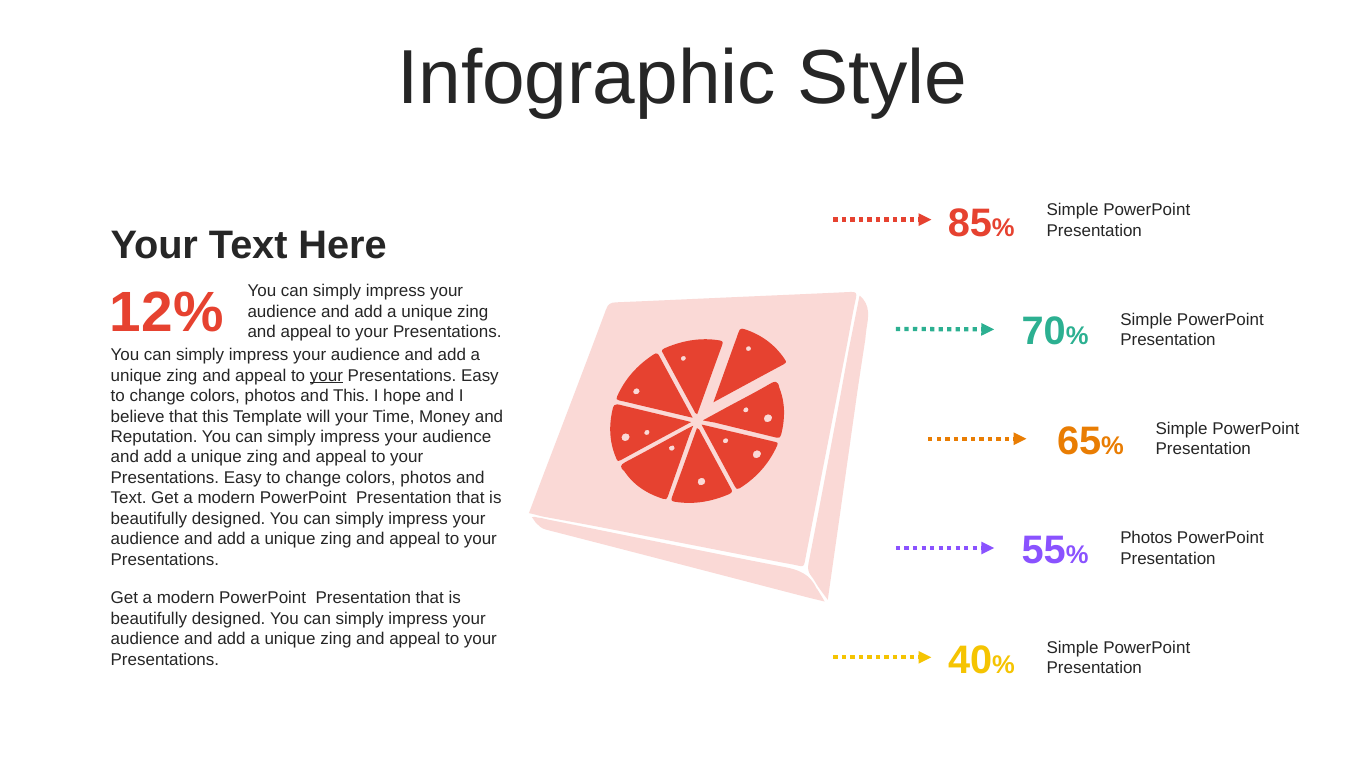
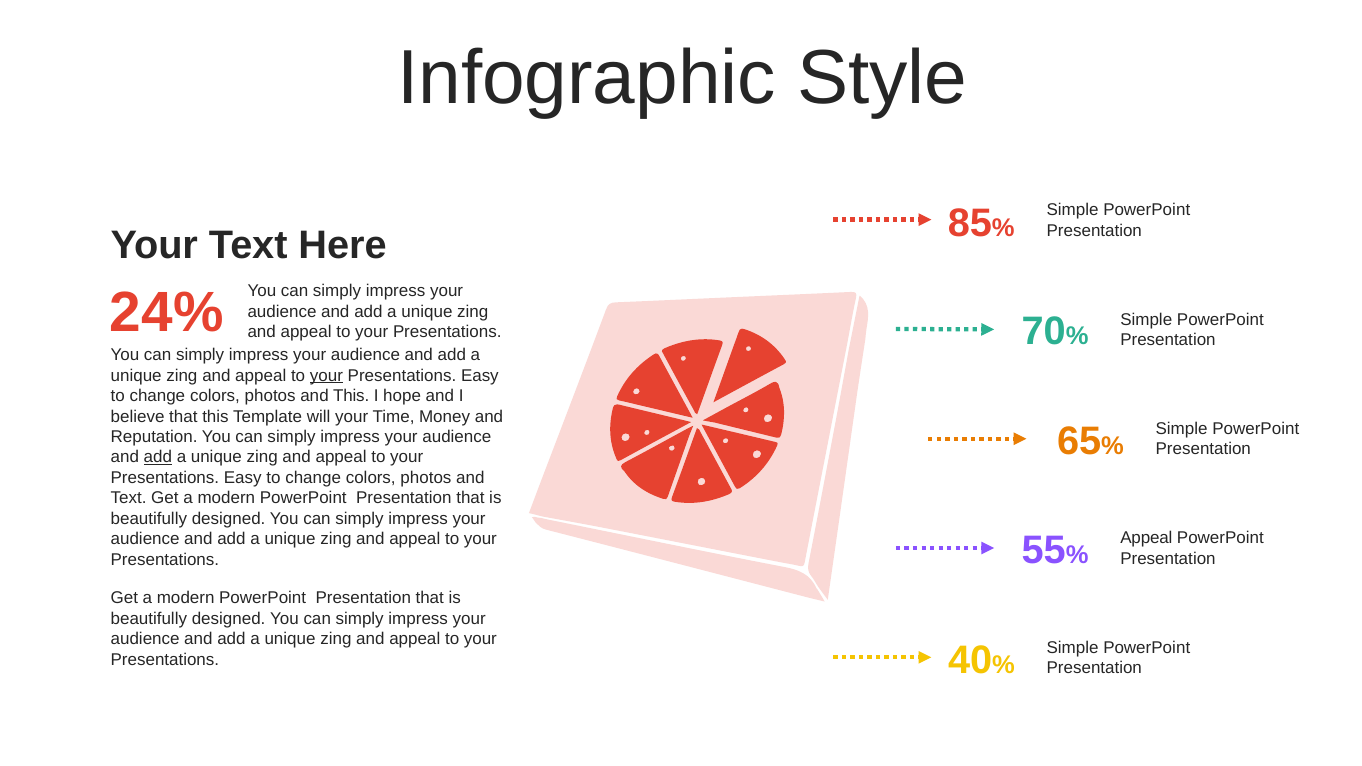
12%: 12% -> 24% (167, 312)
add underline: none -> present (158, 457)
Photos: Photos -> Appeal (1146, 538)
